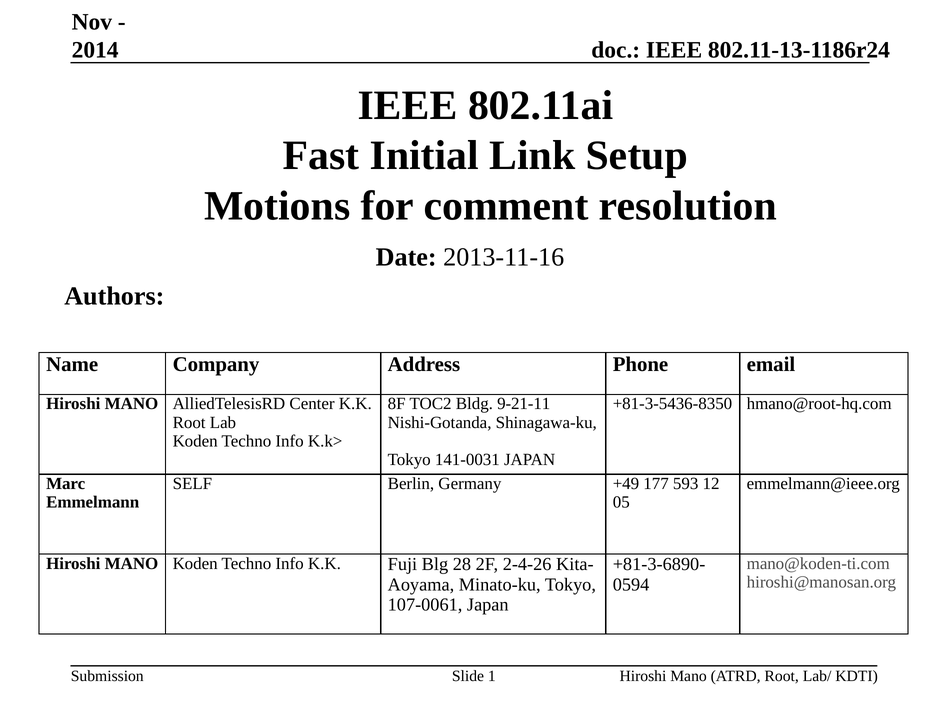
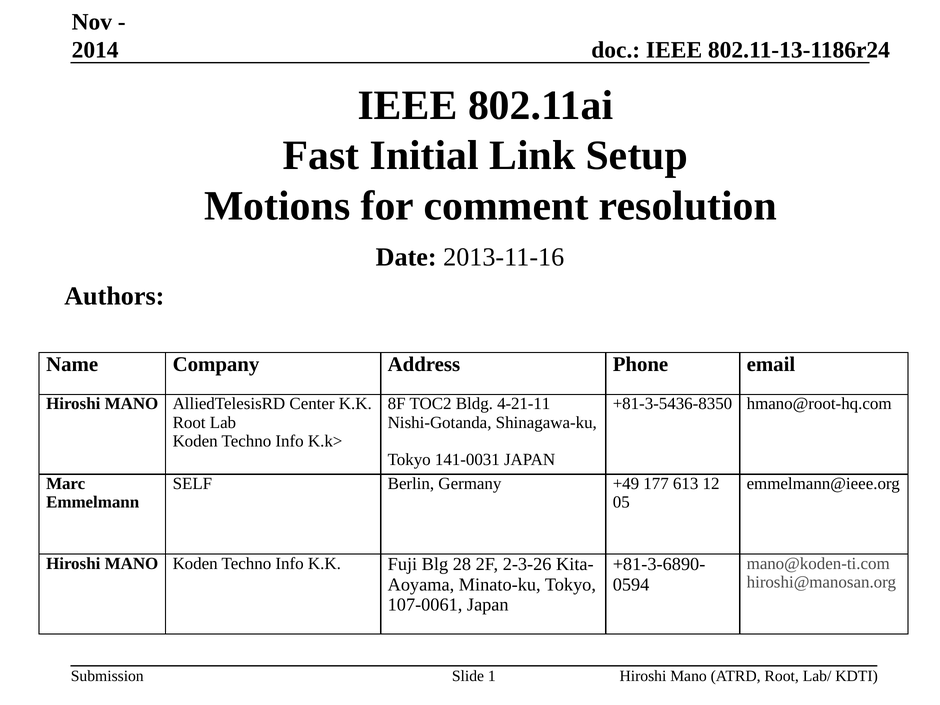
9-21-11: 9-21-11 -> 4-21-11 (524, 404)
593: 593 -> 613 (686, 484)
2-4-26: 2-4-26 -> 2-3-26 (527, 564)
